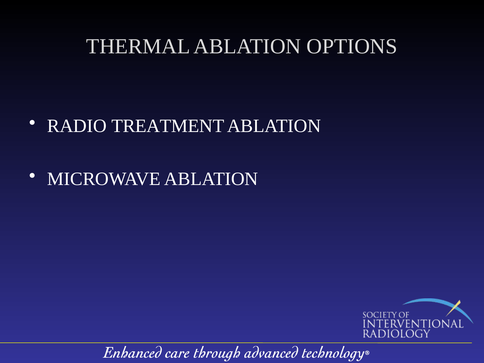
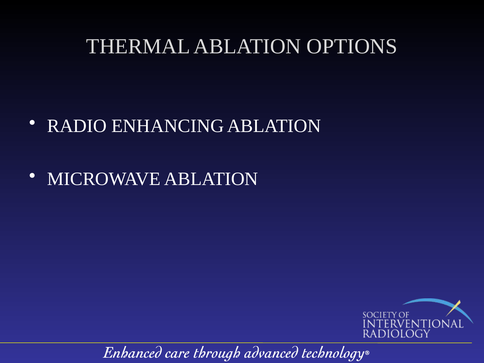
TREATMENT: TREATMENT -> ENHANCING (168, 126)
